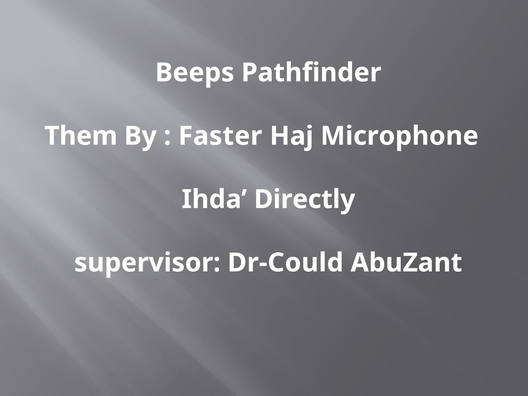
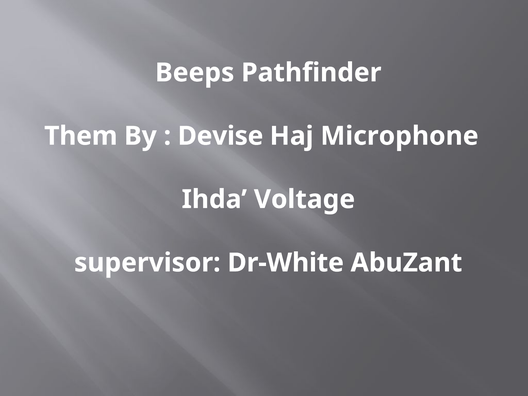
Faster: Faster -> Devise (220, 136)
Directly: Directly -> Voltage (304, 199)
Dr-Could: Dr-Could -> Dr-White (286, 263)
